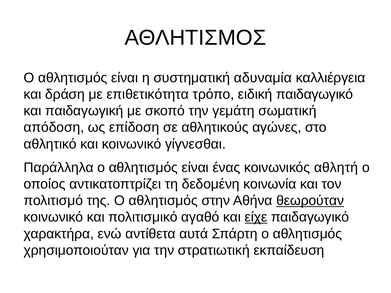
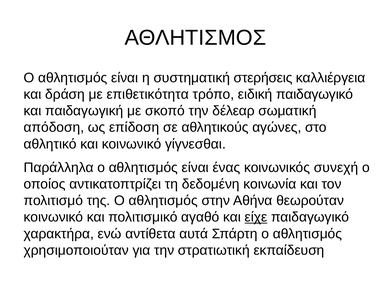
αδυναμία: αδυναμία -> στερήσεις (263, 78)
γεμάτη: γεμάτη -> δέλεαρ (234, 111)
αθλητή: αθλητή -> συνεχή (336, 168)
θεωρούταν underline: present -> none (310, 201)
